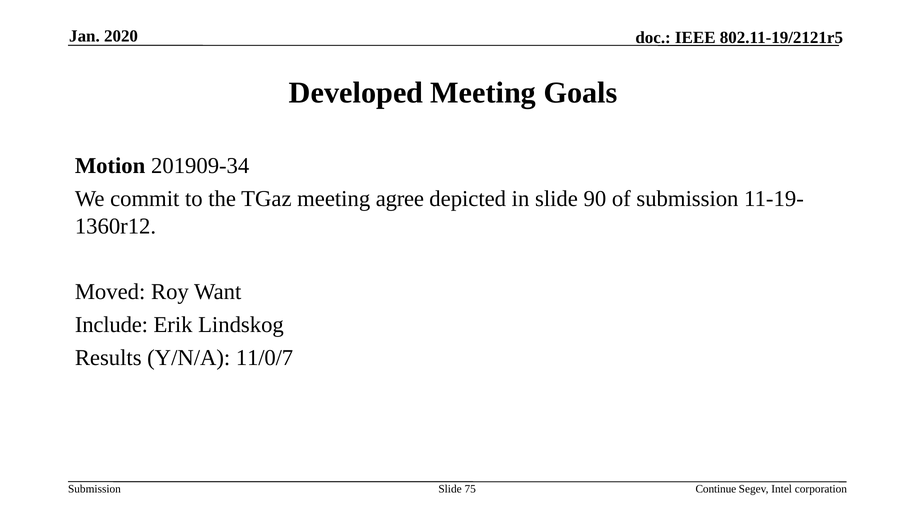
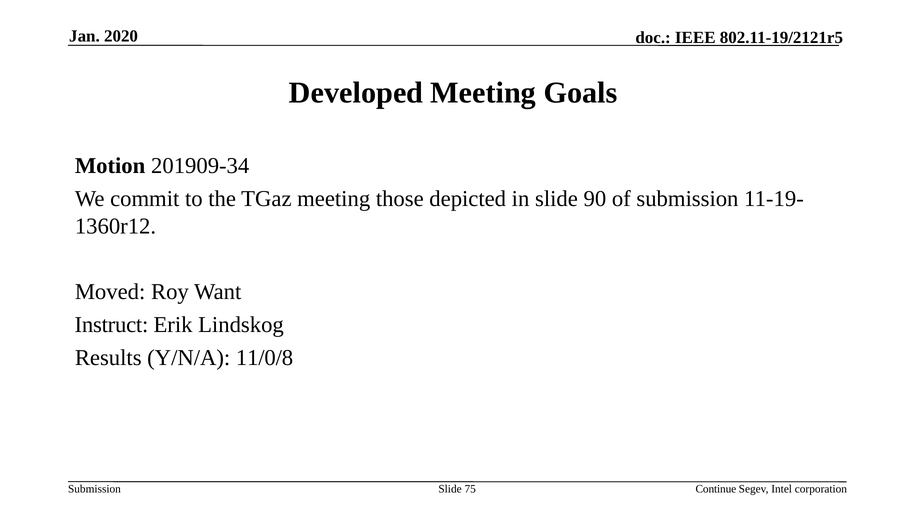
agree: agree -> those (400, 199)
Include: Include -> Instruct (111, 325)
11/0/7: 11/0/7 -> 11/0/8 (265, 358)
